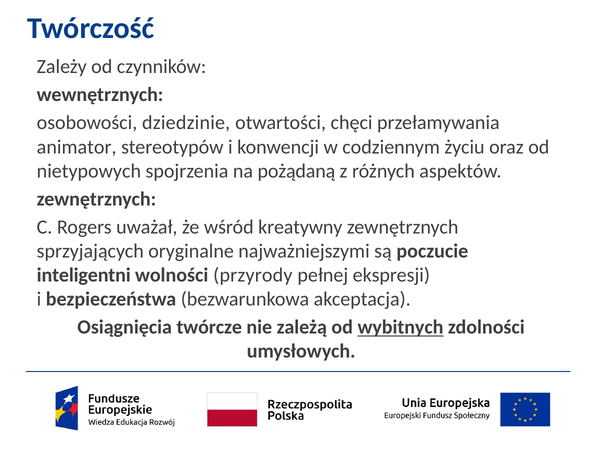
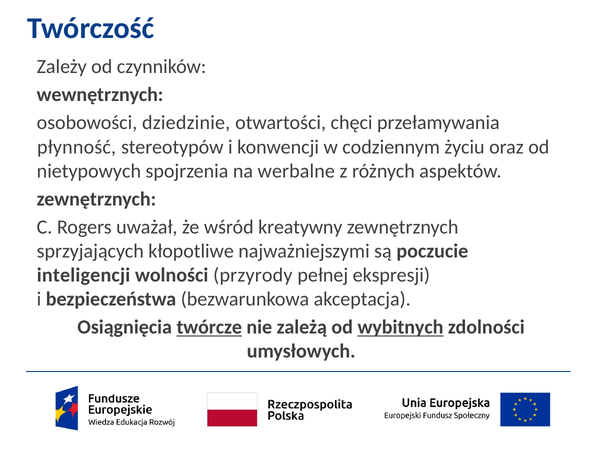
animator: animator -> płynność (77, 147)
pożądaną: pożądaną -> werbalne (296, 171)
oryginalne: oryginalne -> kłopotliwe (191, 251)
inteligentni: inteligentni -> inteligencji (84, 275)
twórcze underline: none -> present (209, 327)
